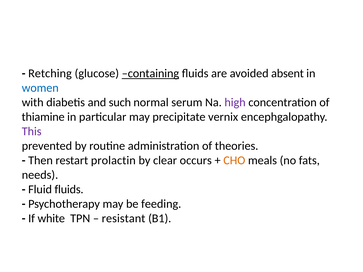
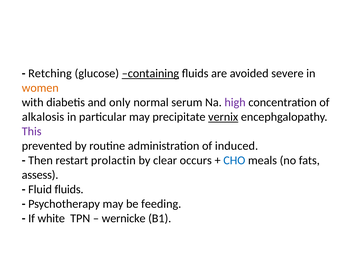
absent: absent -> severe (287, 73)
women colour: blue -> orange (40, 88)
such: such -> only (120, 102)
thiamine: thiamine -> alkalosis (43, 117)
vernix underline: none -> present (223, 117)
theories: theories -> induced (237, 146)
CHO colour: orange -> blue (234, 161)
needs: needs -> assess (40, 175)
resistant: resistant -> wernicke (124, 219)
